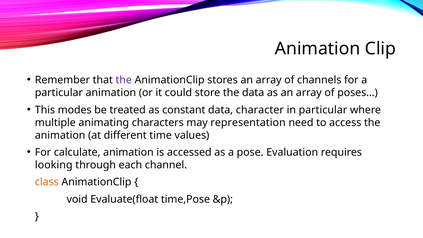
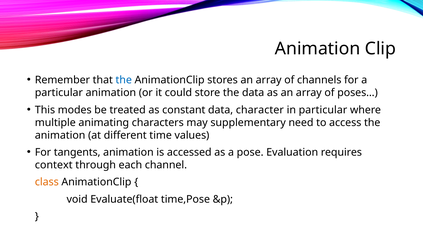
the colour: purple -> blue (124, 80)
representation: representation -> supplementary (248, 123)
calculate: calculate -> tangents (77, 152)
looking: looking -> context (54, 165)
